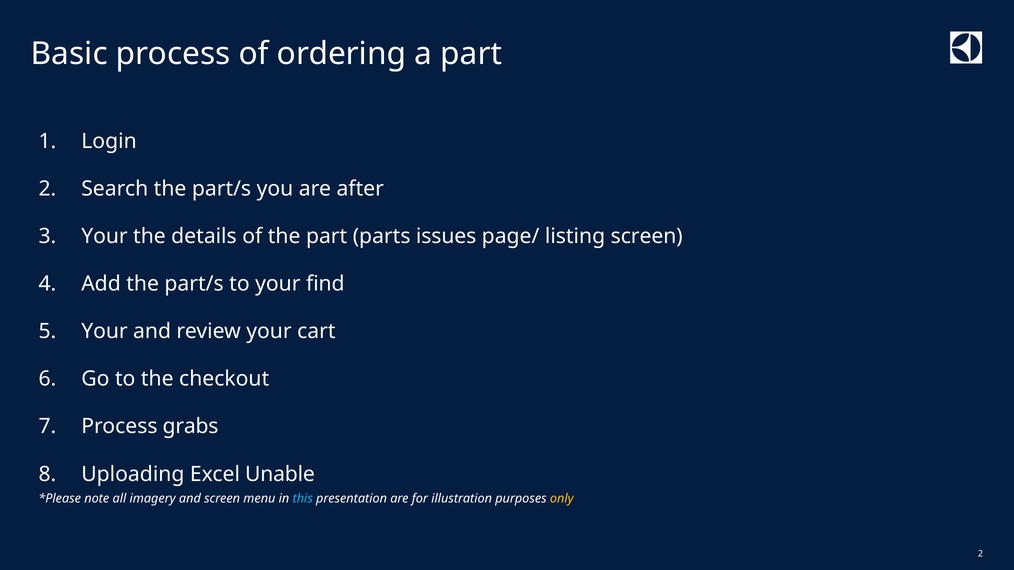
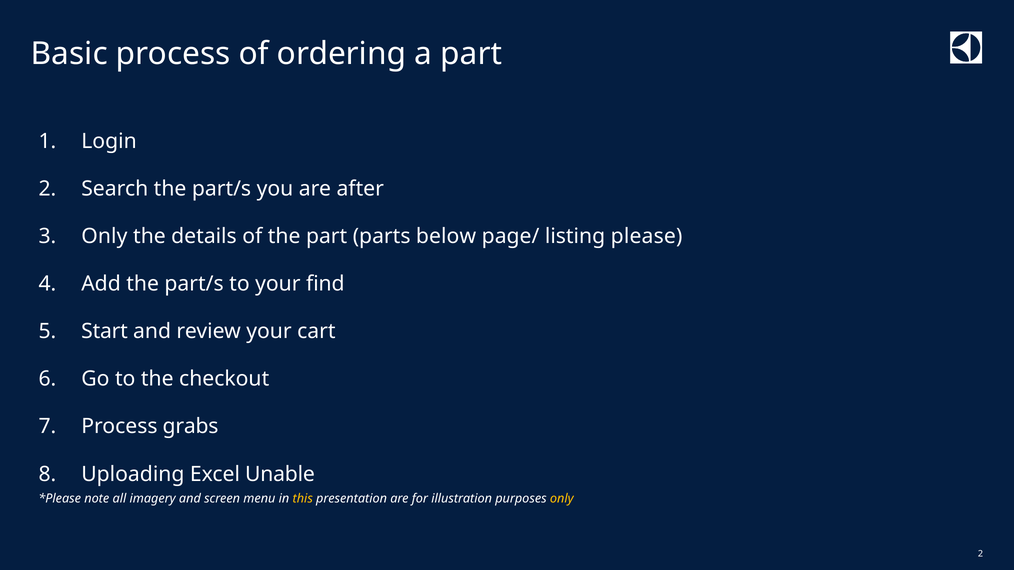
Your: Your -> Only (104, 237)
issues: issues -> below (446, 237)
listing screen: screen -> please (647, 237)
Your: Your -> Start (105, 332)
this colour: light blue -> yellow (303, 499)
